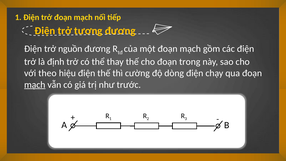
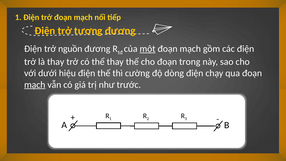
một underline: none -> present (148, 49)
là định: định -> thay (56, 62)
theo: theo -> dưới (47, 73)
